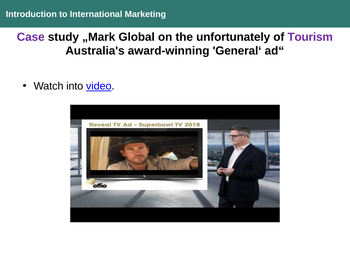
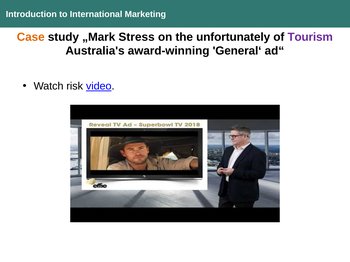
Case colour: purple -> orange (31, 37)
Global: Global -> Stress (137, 37)
into: into -> risk (75, 86)
